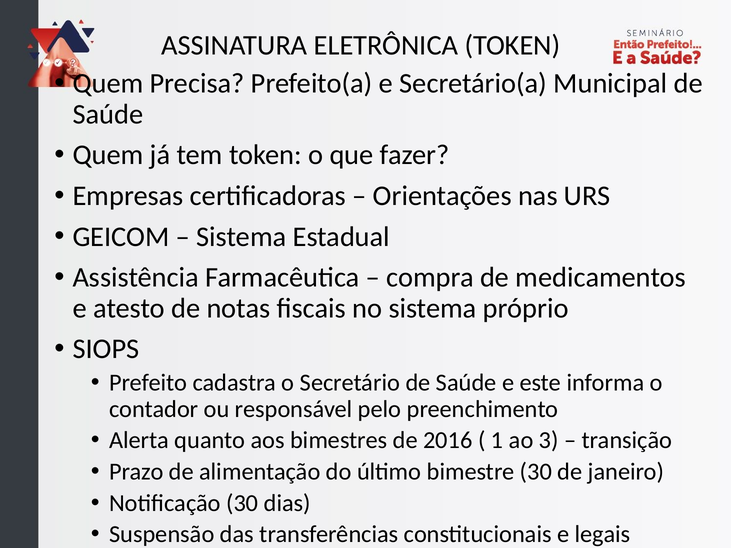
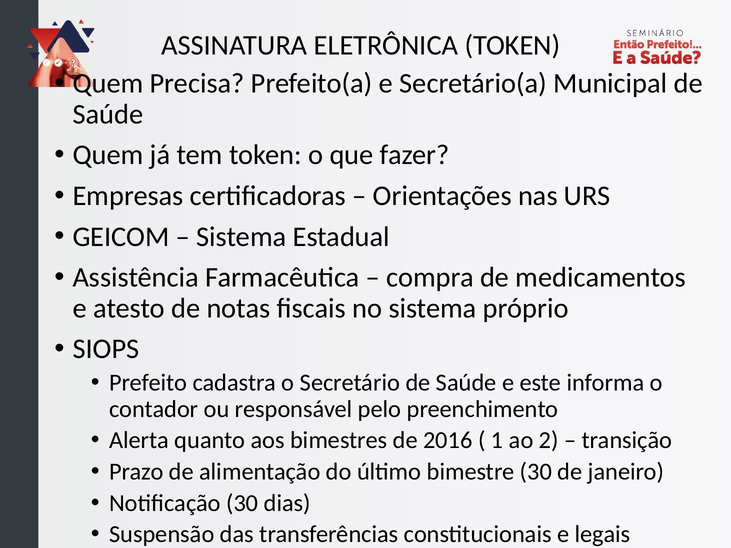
3: 3 -> 2 (549, 441)
